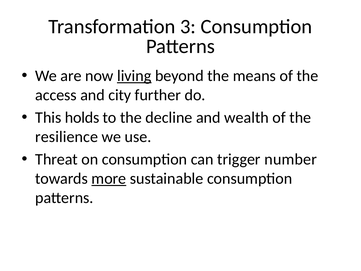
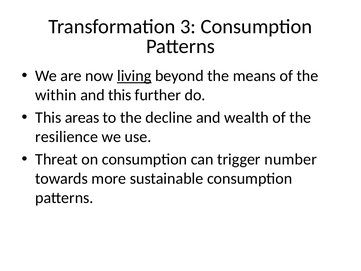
access: access -> within (56, 95)
and city: city -> this (120, 95)
holds: holds -> areas (82, 117)
more underline: present -> none (109, 178)
